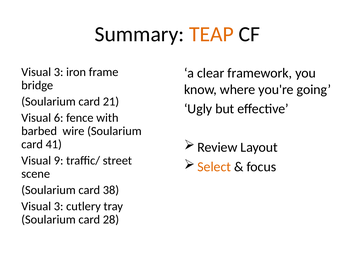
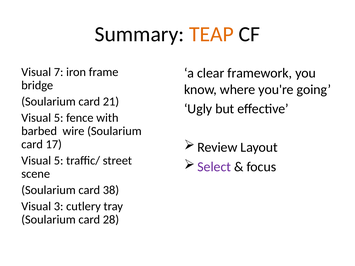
3: 3 -> 7 (59, 72)
6: 6 -> 5 (59, 118)
41: 41 -> 17 (54, 145)
9: 9 -> 5 (59, 161)
Select colour: orange -> purple (214, 167)
